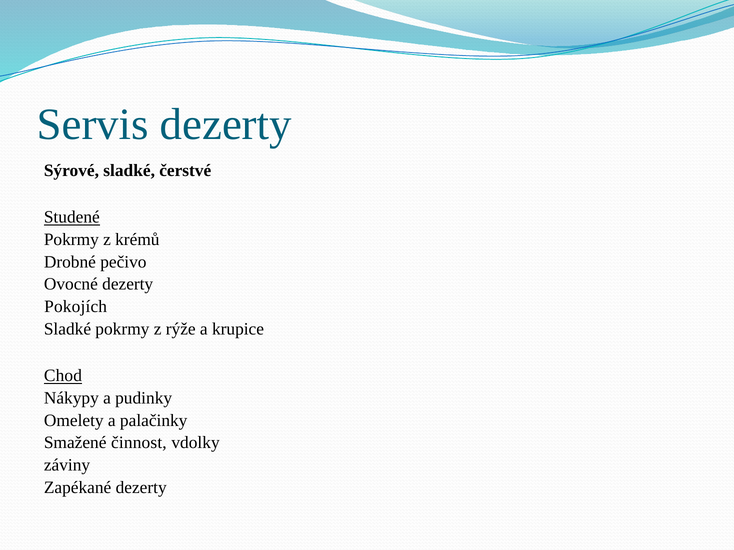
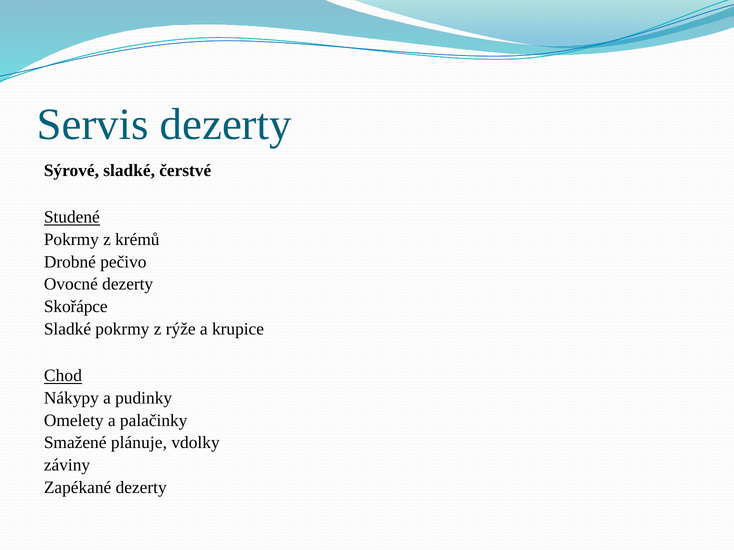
Pokojích: Pokojích -> Skořápce (76, 307)
činnost: činnost -> plánuje (139, 443)
